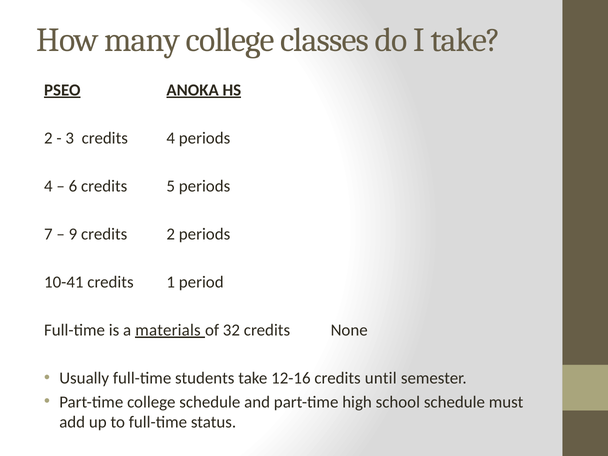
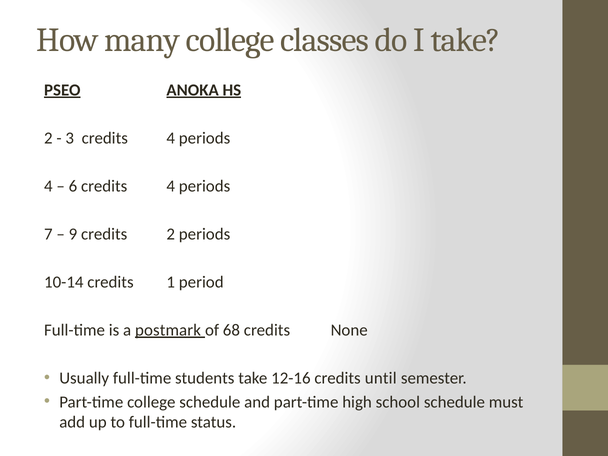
6 credits 5: 5 -> 4 (171, 186)
10-41: 10-41 -> 10-14 (64, 282)
materials: materials -> postmark (168, 330)
32: 32 -> 68 (231, 330)
